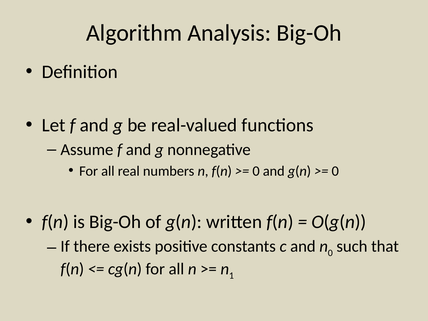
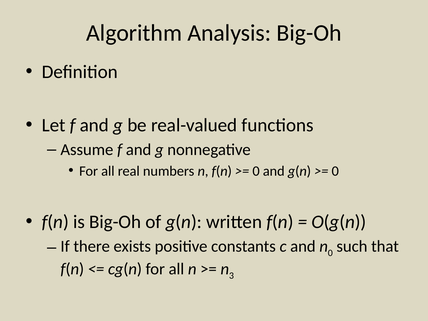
1: 1 -> 3 (231, 276)
